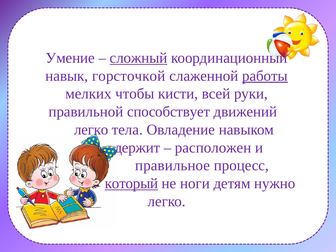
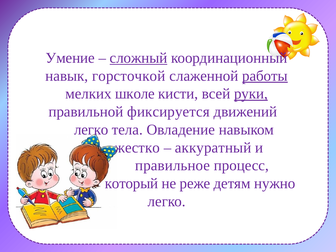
чтобы: чтобы -> школе (135, 94)
руки underline: none -> present (251, 94)
способствует: способствует -> фиксируется (168, 112)
держит: держит -> жестко (137, 148)
расположен: расположен -> аккуратный (213, 148)
который underline: present -> none (131, 183)
ноги: ноги -> реже (195, 183)
